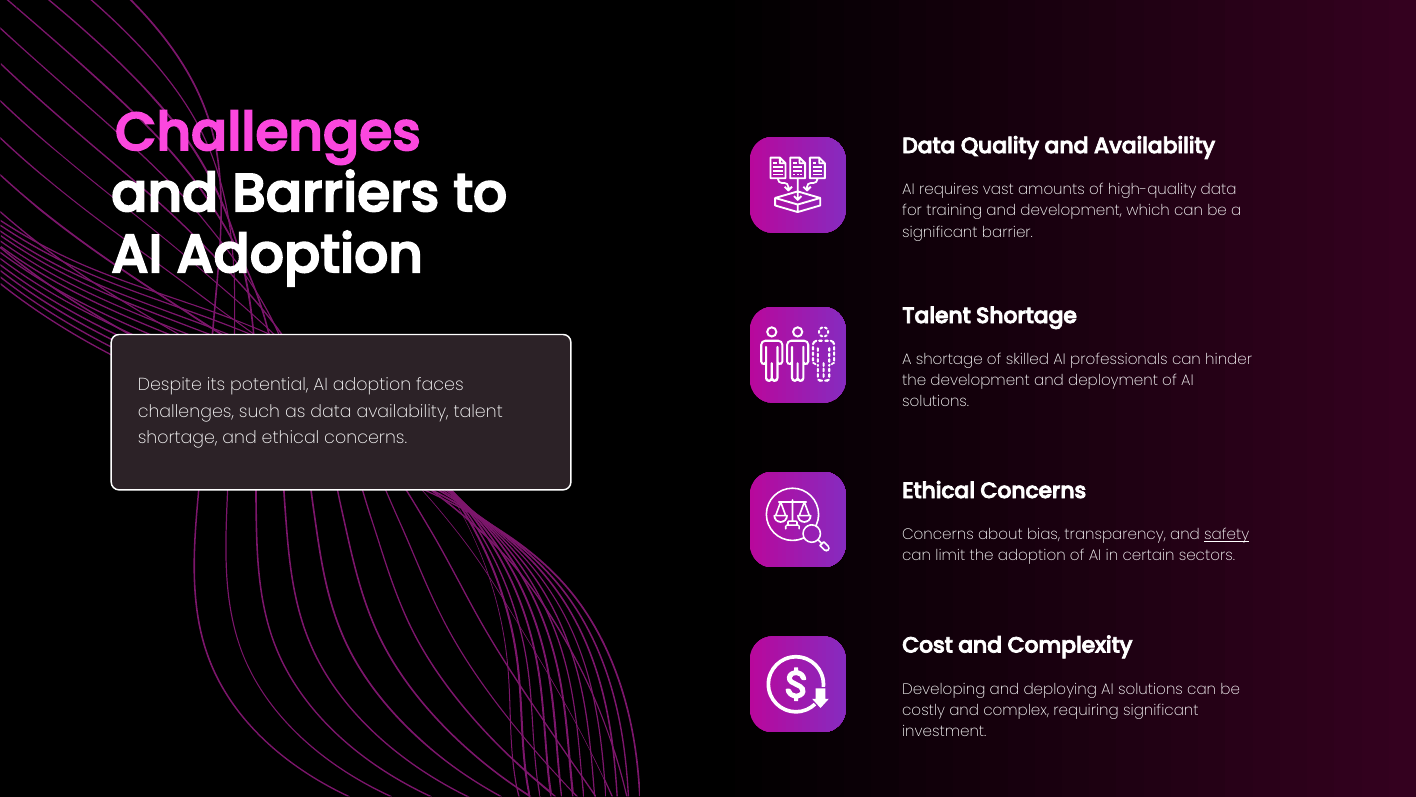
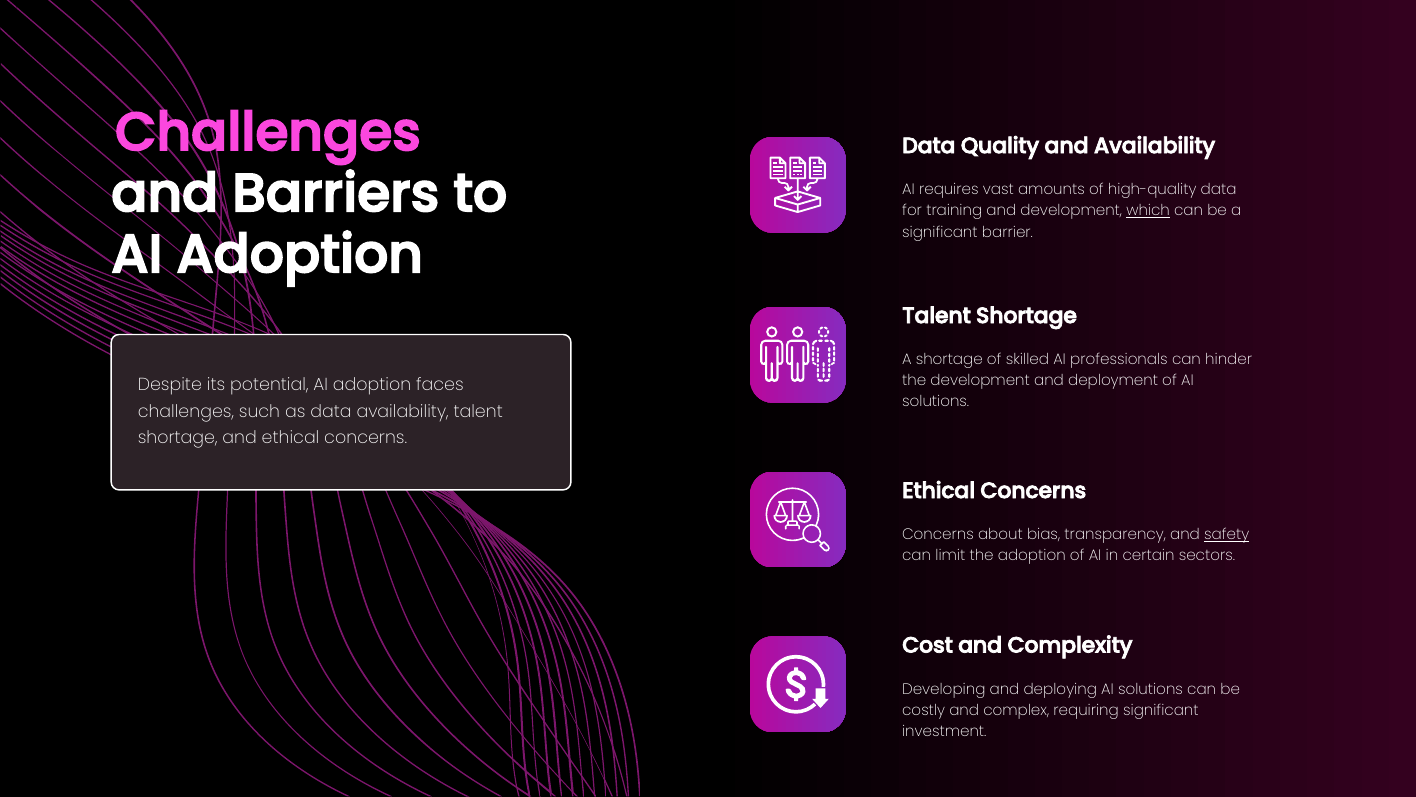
which underline: none -> present (1148, 211)
